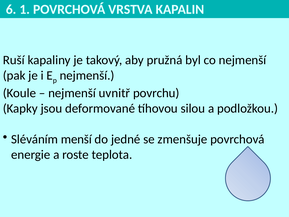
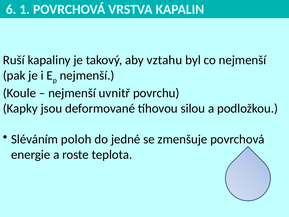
pružná: pružná -> vztahu (164, 60)
menší: menší -> poloh (76, 139)
